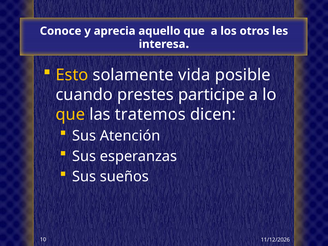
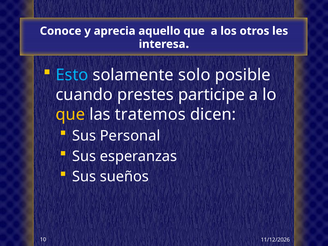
Esto colour: yellow -> light blue (72, 75)
vida: vida -> solo (194, 75)
Atención: Atención -> Personal (130, 136)
